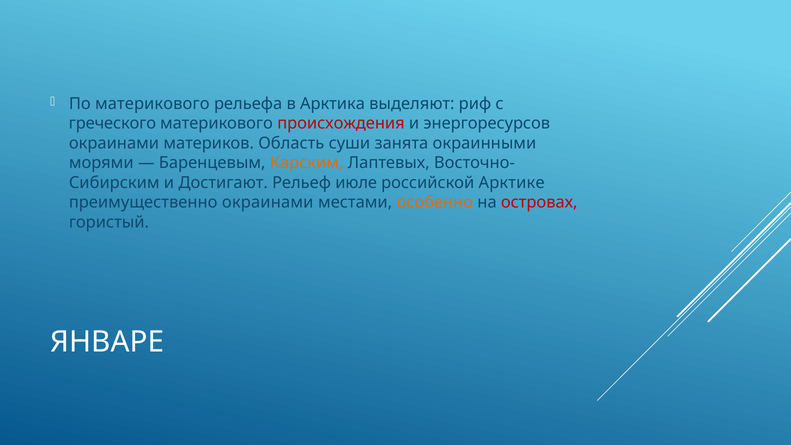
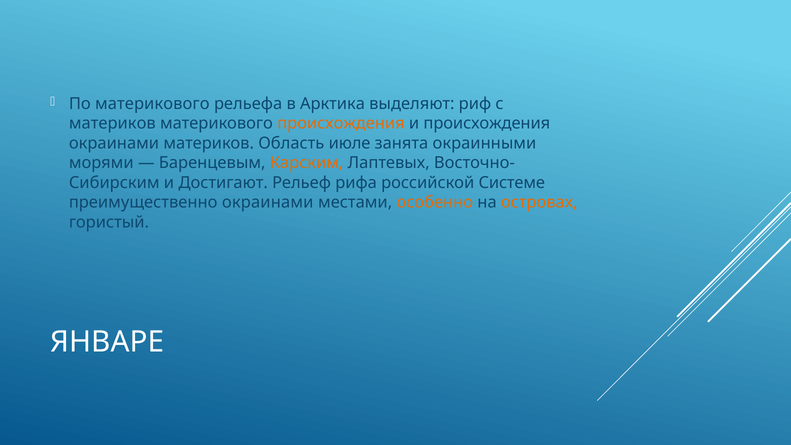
греческого: греческого -> материков (112, 123)
происхождения colour: red -> orange (341, 123)
и энергоресурсов: энергоресурсов -> происхождения (487, 123)
суши: суши -> июле (350, 143)
июле: июле -> рифа (356, 183)
Арктике: Арктике -> Системе (512, 183)
островах colour: red -> orange (539, 202)
